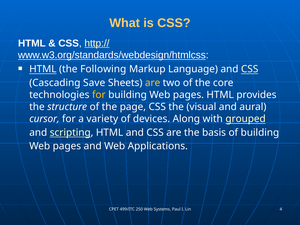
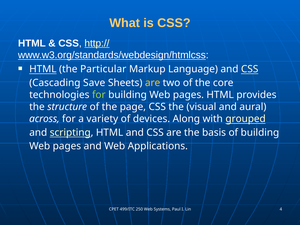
Following: Following -> Particular (103, 69)
for colour: yellow -> light green (99, 95)
cursor: cursor -> across (44, 119)
